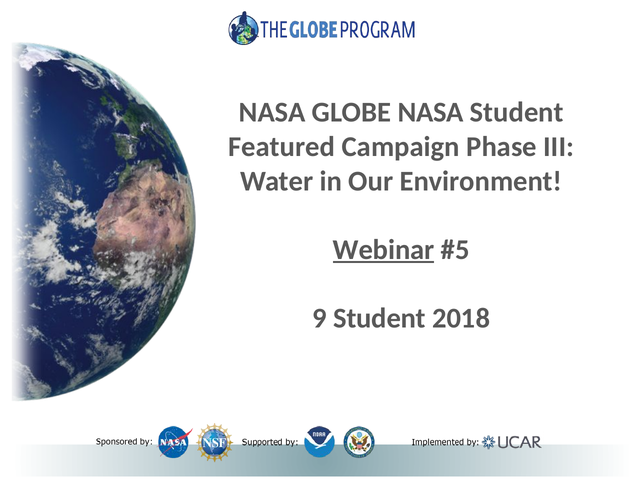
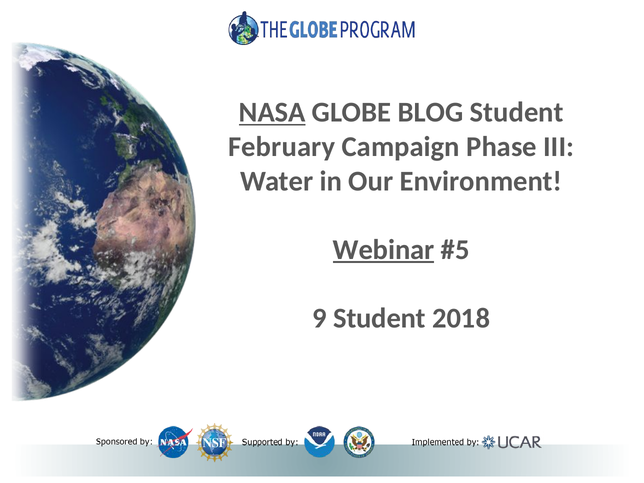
NASA underline: none -> present (272, 112)
GLOBE NASA: NASA -> BLOG (431, 112)
Featured: Featured -> February (282, 147)
